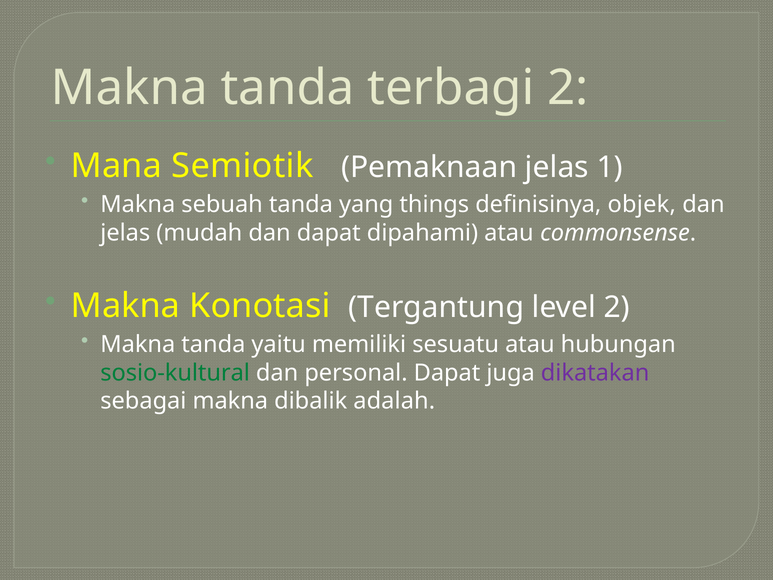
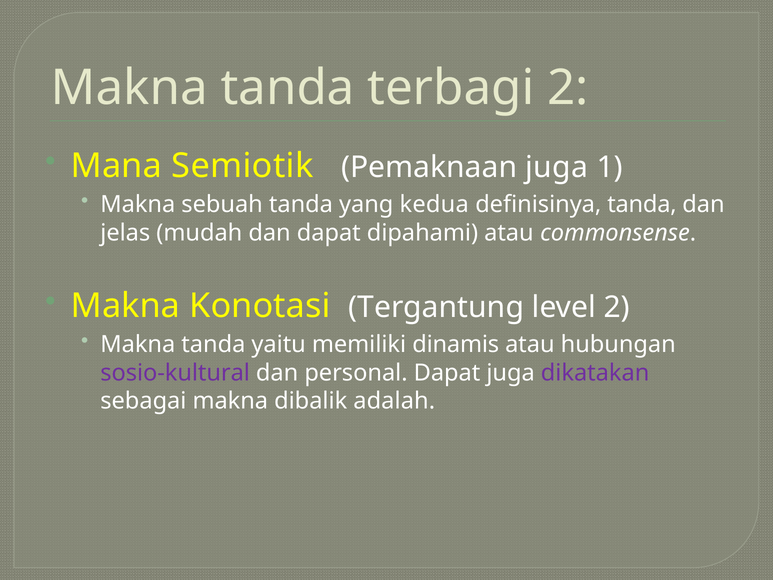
Pemaknaan jelas: jelas -> juga (557, 167)
things: things -> kedua (434, 204)
definisinya objek: objek -> tanda (642, 204)
sesuatu: sesuatu -> dinamis (456, 344)
sosio-kultural colour: green -> purple (175, 373)
